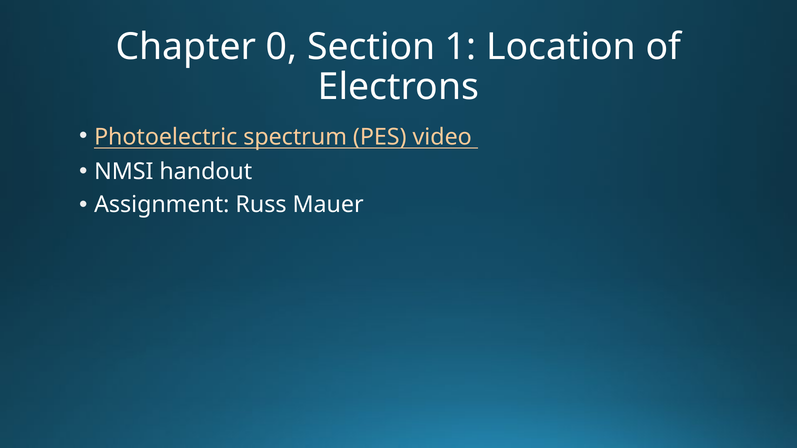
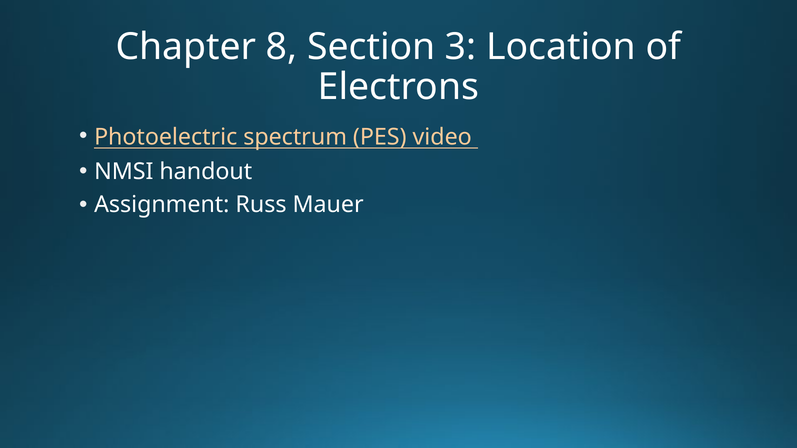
0: 0 -> 8 (282, 47)
1: 1 -> 3 (461, 47)
